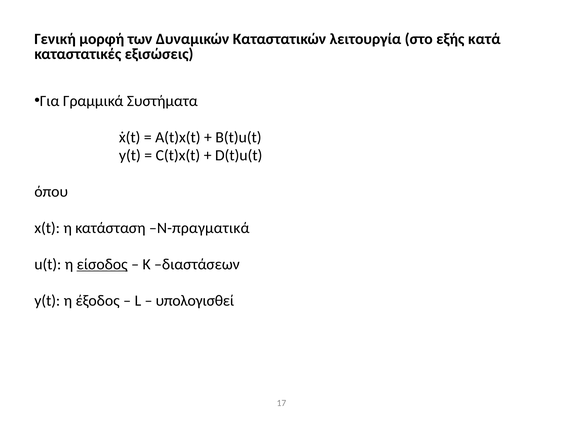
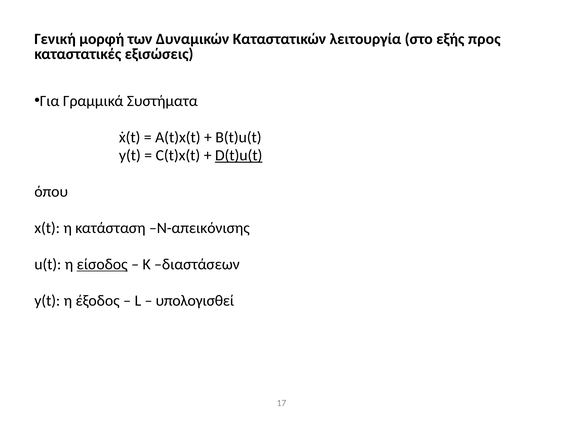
κατά: κατά -> προς (484, 39)
D(t)u(t underline: none -> present (239, 156)
Ν-πραγματικά: Ν-πραγματικά -> Ν-απεικόνισης (199, 228)
